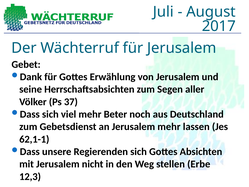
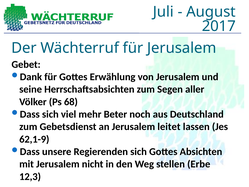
37: 37 -> 68 (71, 102)
Jerusalem mehr: mehr -> leitet (169, 127)
62,1-1: 62,1-1 -> 62,1-9 (34, 139)
